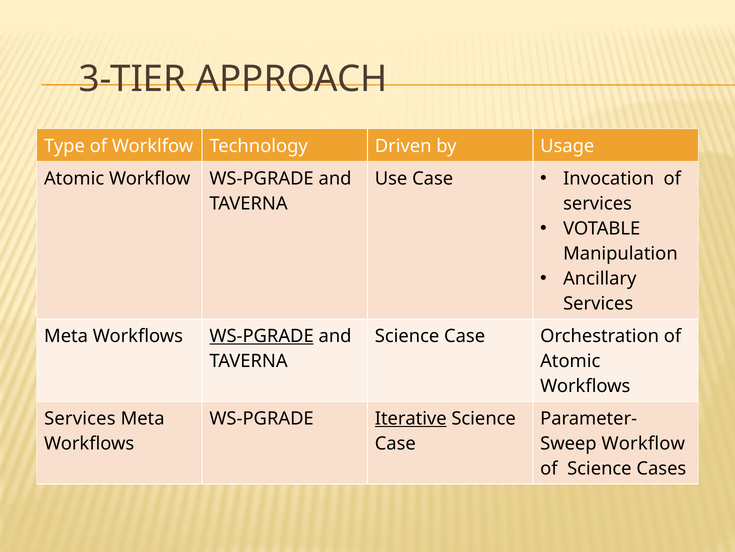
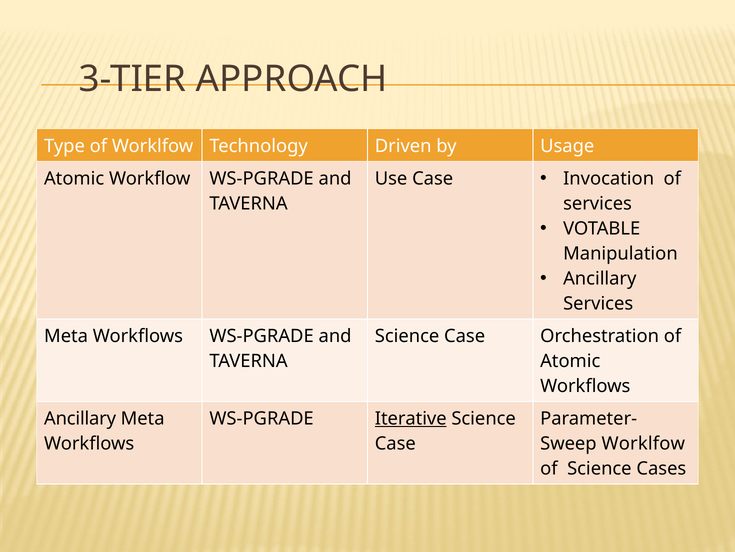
WS-PGRADE underline: present -> none (262, 336)
Services: Services -> Ancillary (80, 418)
Workflow: Workflow -> Worklfow (643, 443)
